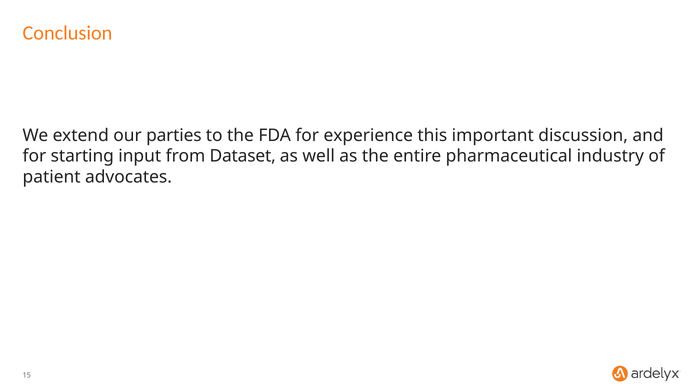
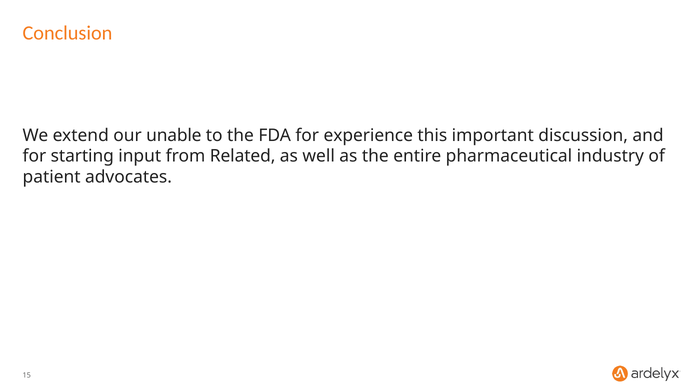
parties: parties -> unable (174, 135)
Dataset: Dataset -> Related (243, 156)
